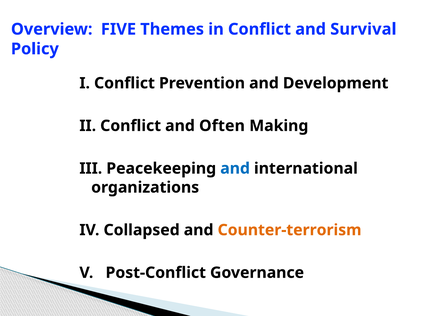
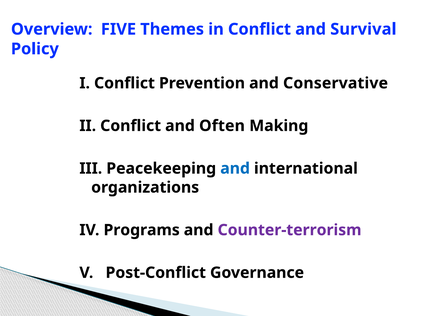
Development: Development -> Conservative (336, 83)
Collapsed: Collapsed -> Programs (142, 230)
Counter-terrorism colour: orange -> purple (290, 230)
